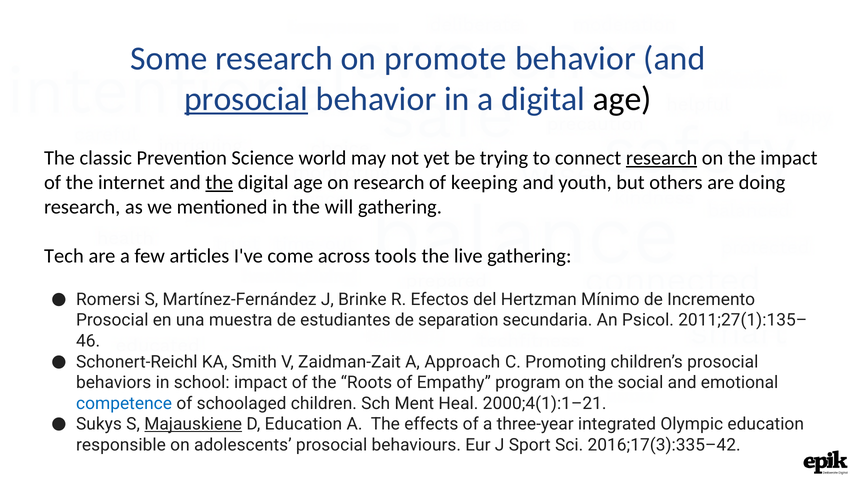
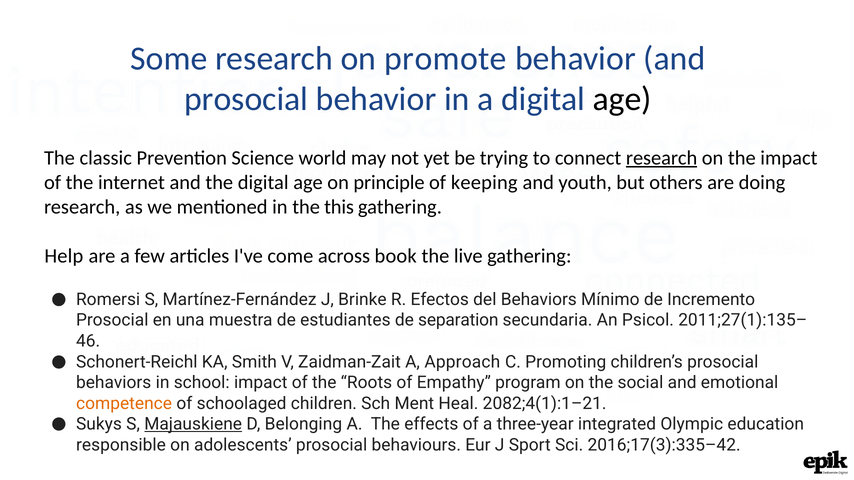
prosocial underline: present -> none (246, 99)
the underline: present -> none (219, 183)
on research: research -> principle (389, 183)
will: will -> this (339, 207)
Tech: Tech -> Help (64, 256)
tools: tools -> book (396, 256)
del Hertzman: Hertzman -> Behaviors (539, 300)
competence colour: blue -> orange (124, 404)
2000;4(1):1–21: 2000;4(1):1–21 -> 2082;4(1):1–21 (545, 404)
D Education: Education -> Belonging (303, 425)
